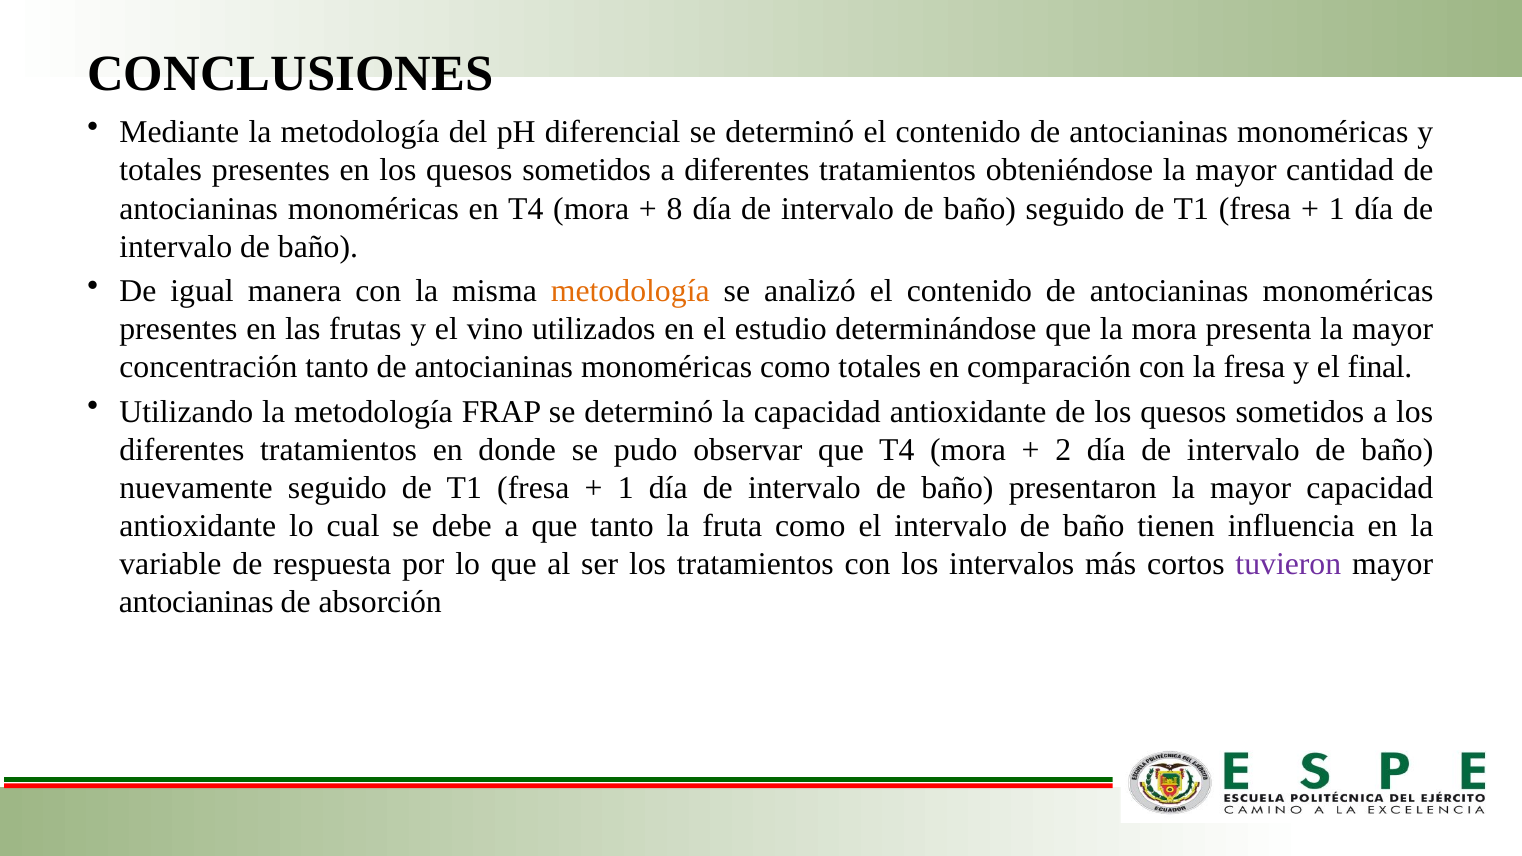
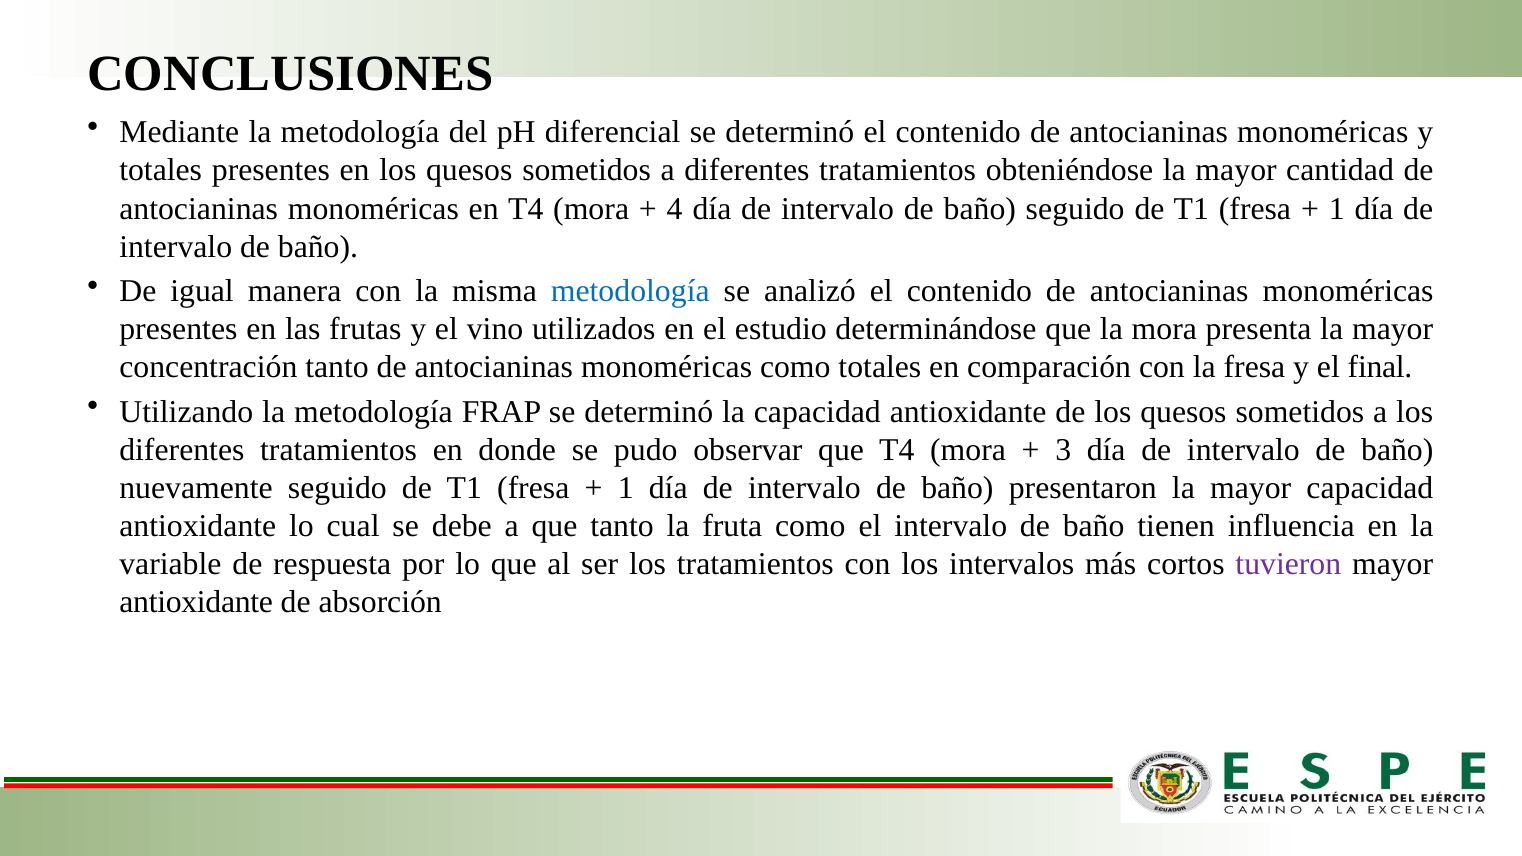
8: 8 -> 4 (675, 209)
metodología colour: orange -> blue (630, 291)
2: 2 -> 3 (1063, 450)
antocianinas: antocianinas -> antioxidante (196, 602)
